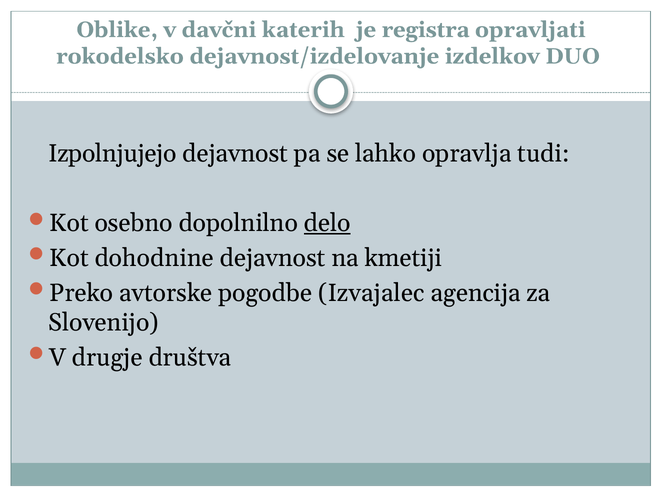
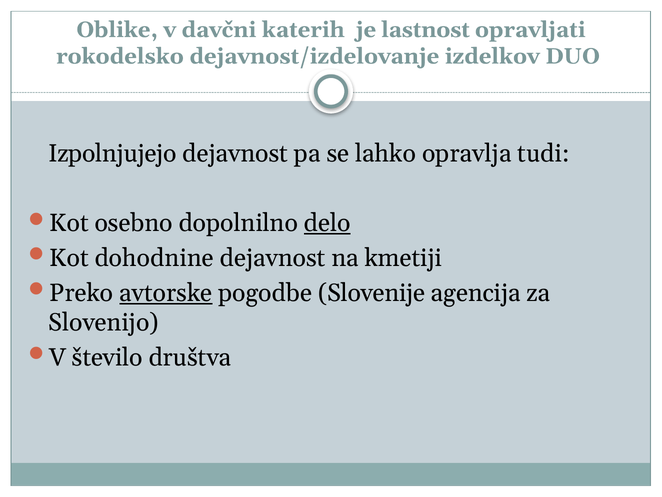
registra: registra -> lastnost (426, 30)
avtorske underline: none -> present (166, 293)
Izvajalec: Izvajalec -> Slovenije (372, 293)
drugje: drugje -> število (107, 357)
